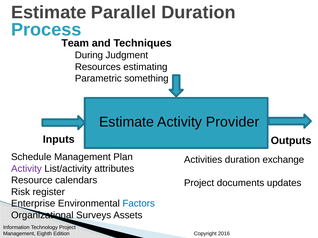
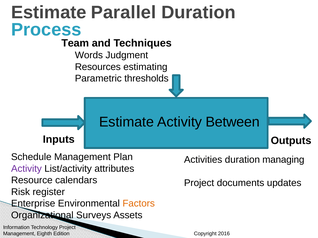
During: During -> Words (89, 55)
something: something -> thresholds (146, 79)
Provider: Provider -> Between (233, 122)
exchange: exchange -> managing (283, 160)
Factors colour: blue -> orange (139, 204)
